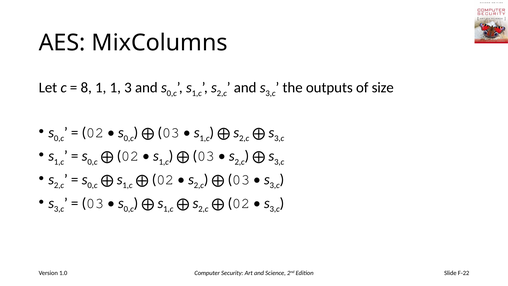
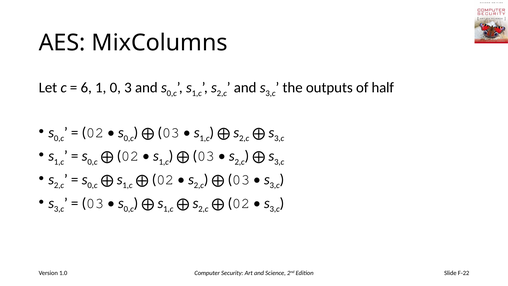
8: 8 -> 6 (86, 88)
1 1: 1 -> 0 (115, 88)
size: size -> half (383, 88)
